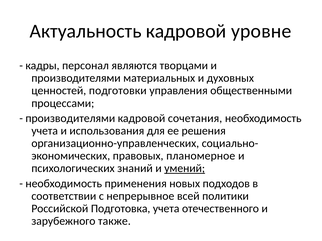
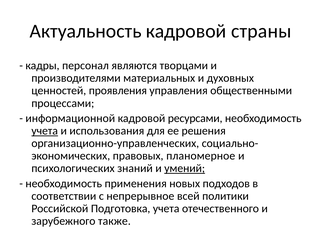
уровне: уровне -> страны (261, 31)
подготовки: подготовки -> проявления (118, 91)
производителями: производителями -> информационной (70, 119)
сочетания: сочетания -> ресурсами (195, 119)
учета underline: none -> present (45, 131)
